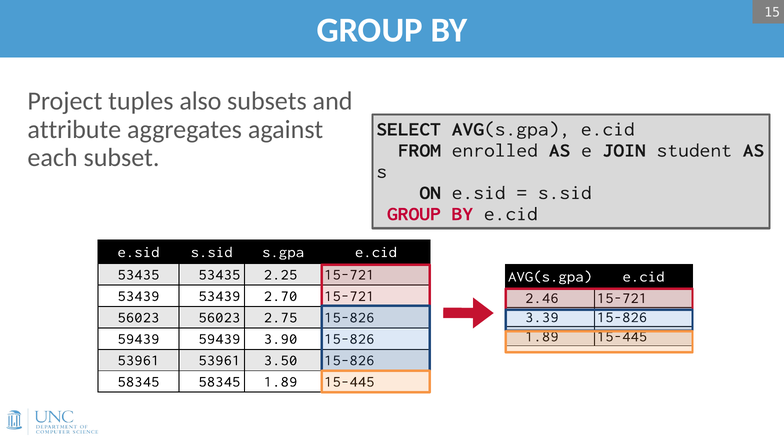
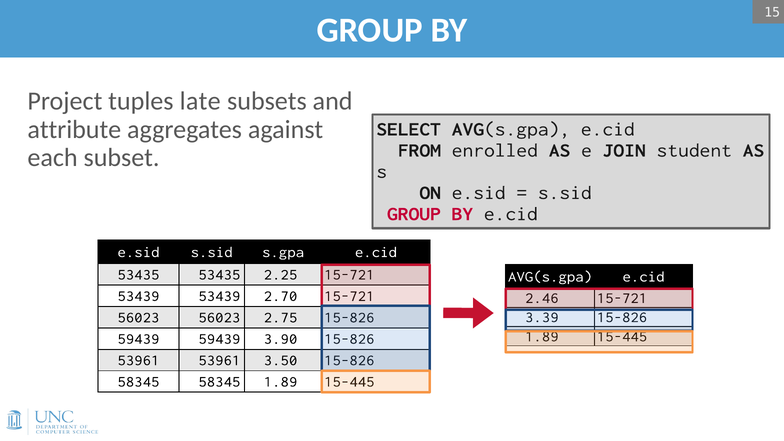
also: also -> late (200, 101)
